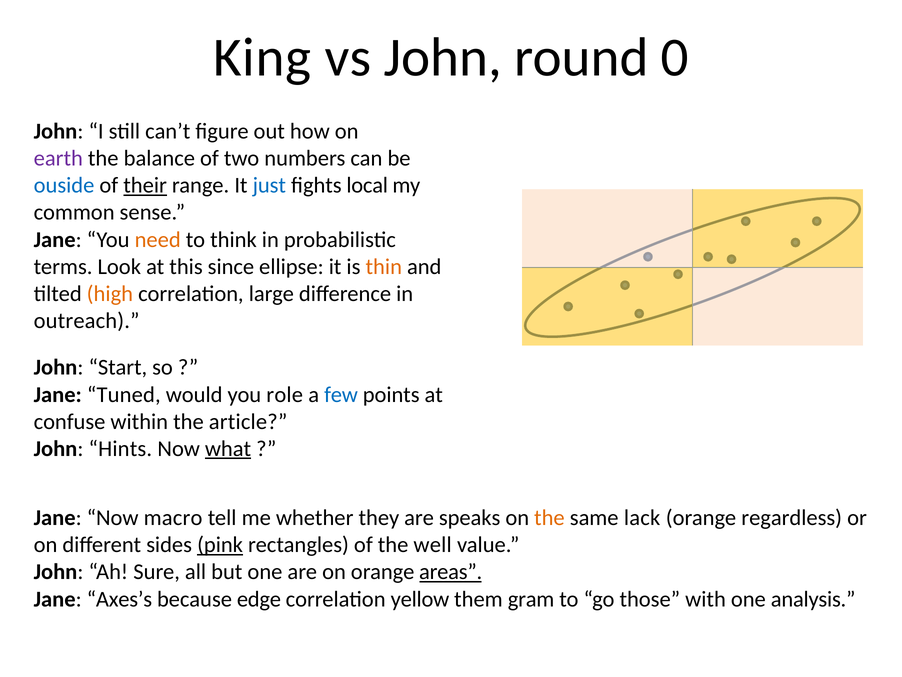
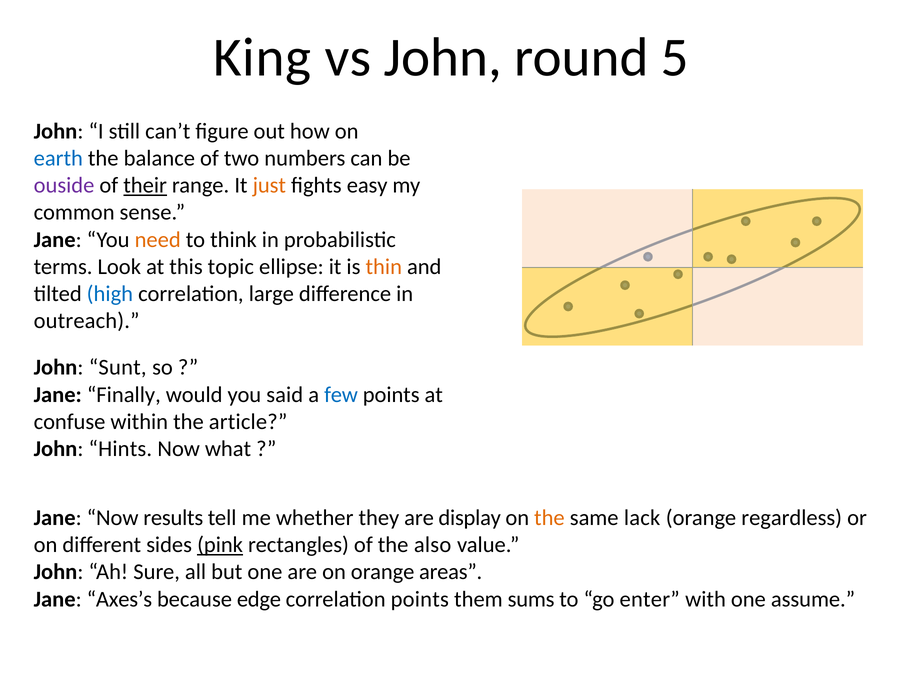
0: 0 -> 5 (675, 58)
earth colour: purple -> blue (58, 158)
ouside colour: blue -> purple (64, 185)
just colour: blue -> orange (269, 185)
local: local -> easy (367, 185)
since: since -> topic (231, 266)
high colour: orange -> blue (110, 294)
Start: Start -> Sunt (118, 367)
Tuned: Tuned -> Finally (124, 394)
role: role -> said (285, 394)
what underline: present -> none (228, 448)
macro: macro -> results (173, 517)
speaks: speaks -> display (470, 517)
well: well -> also (433, 545)
areas underline: present -> none (451, 572)
correlation yellow: yellow -> points (420, 599)
gram: gram -> sums (531, 599)
those: those -> enter (650, 599)
analysis: analysis -> assume (813, 599)
